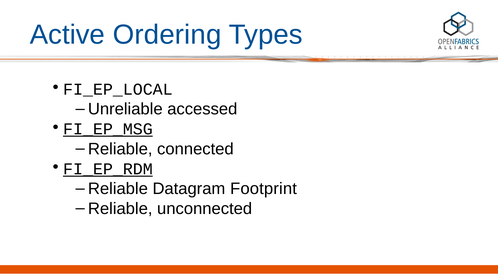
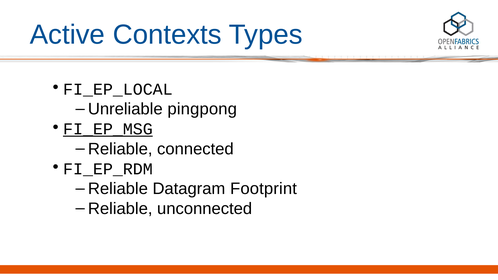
Ordering: Ordering -> Contexts (167, 35)
accessed: accessed -> pingpong (202, 109)
FI_EP_RDM underline: present -> none (108, 169)
